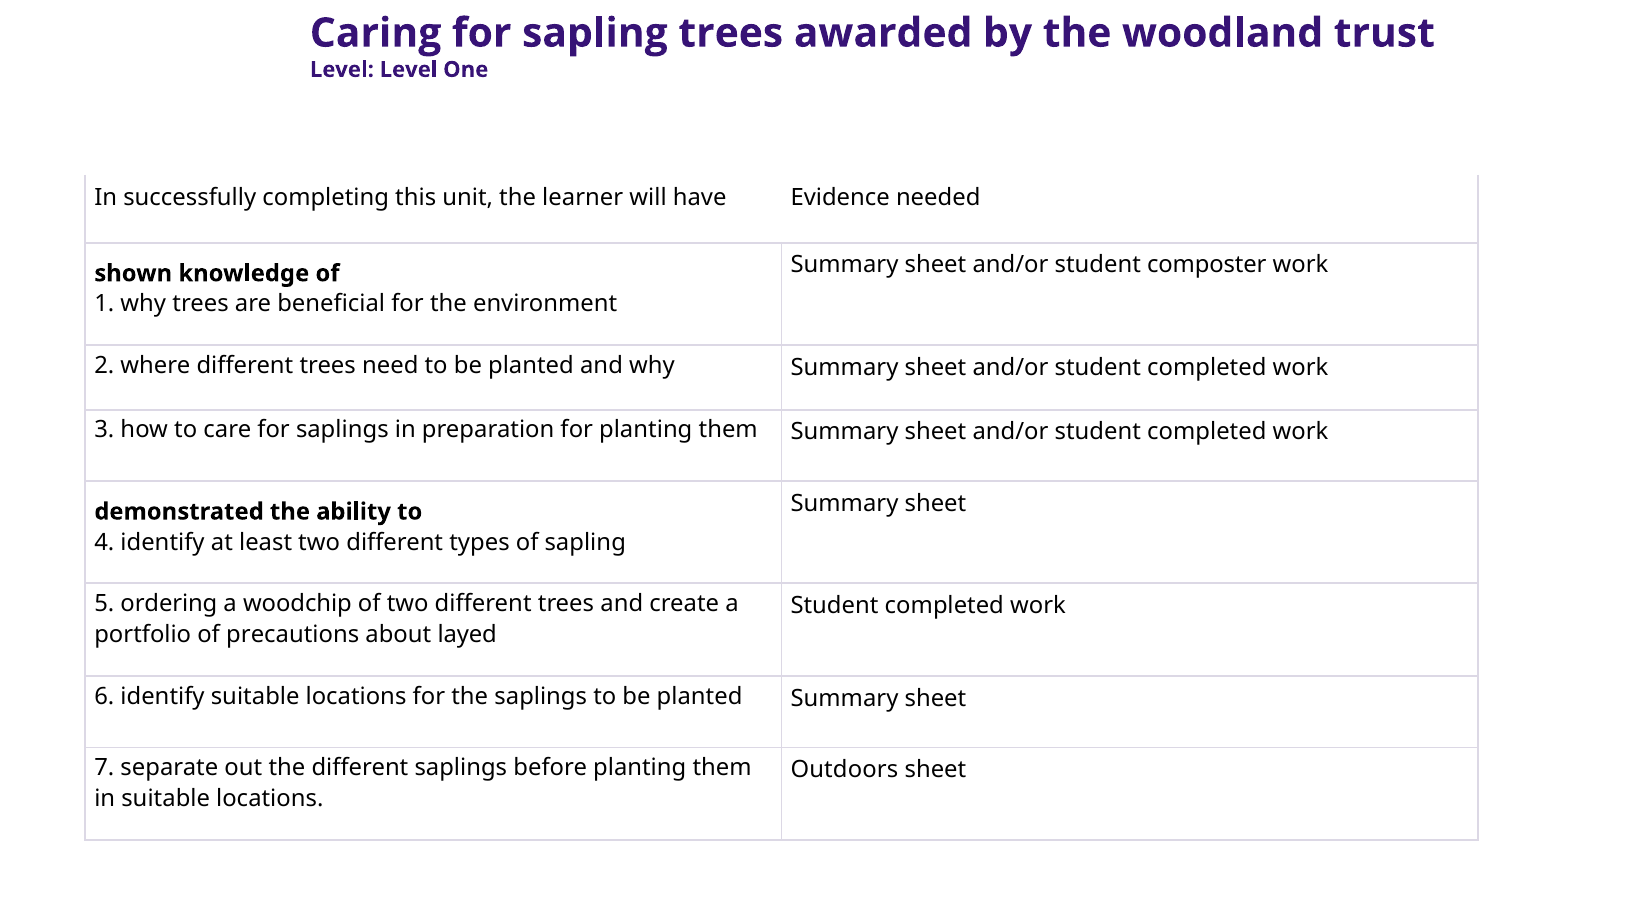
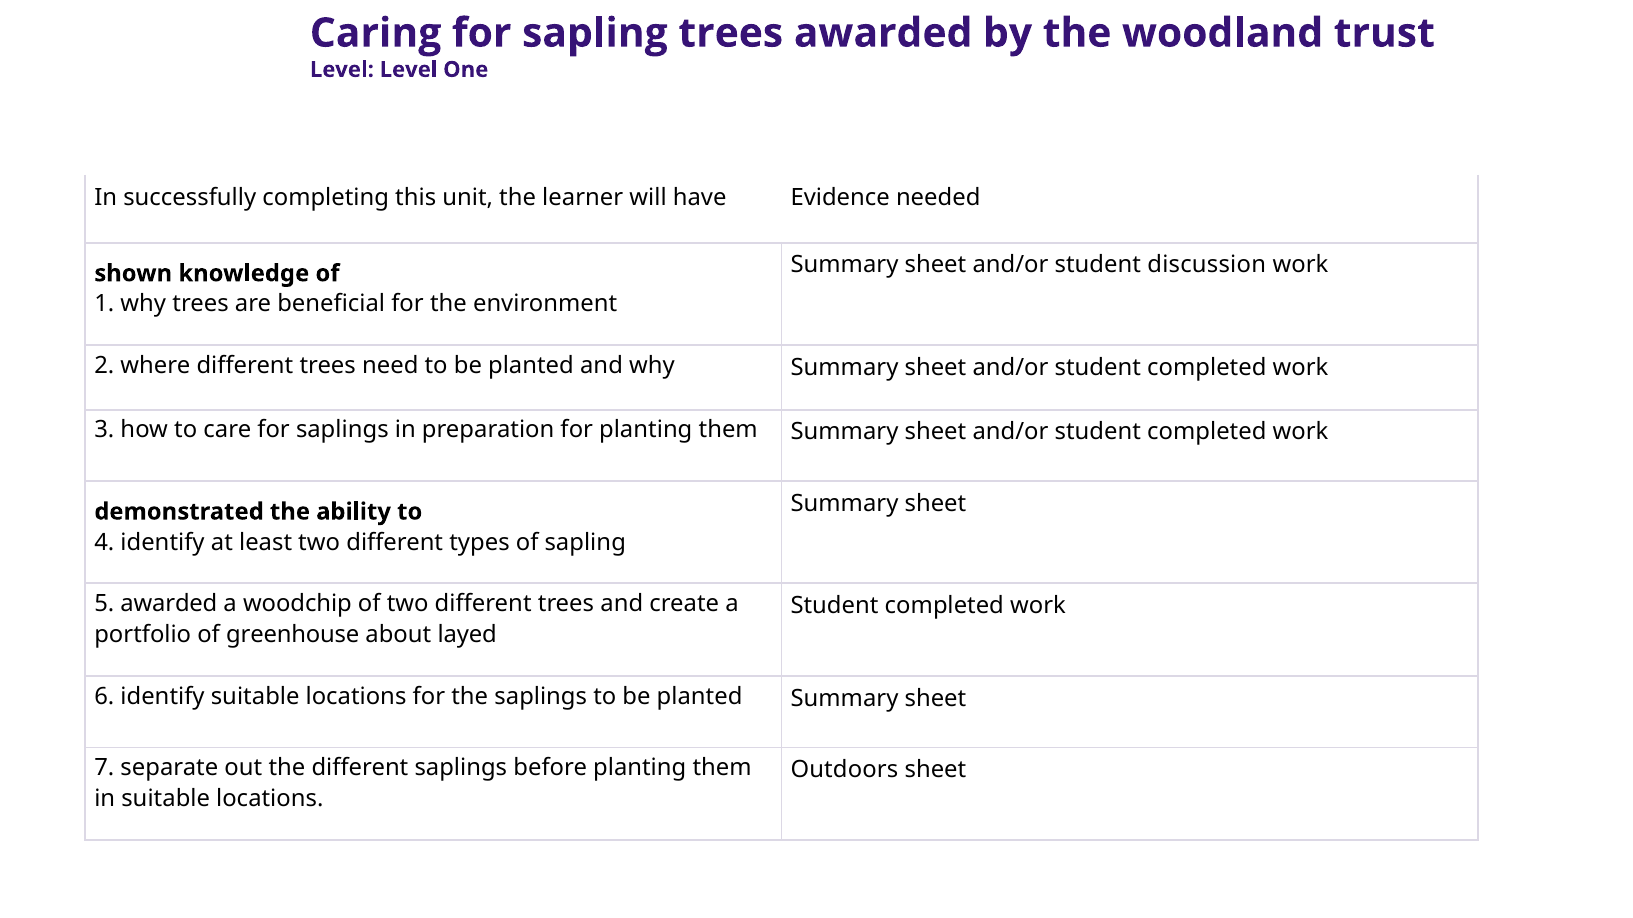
composter: composter -> discussion (1207, 265)
5 ordering: ordering -> awarded (169, 604)
precautions: precautions -> greenhouse (293, 635)
